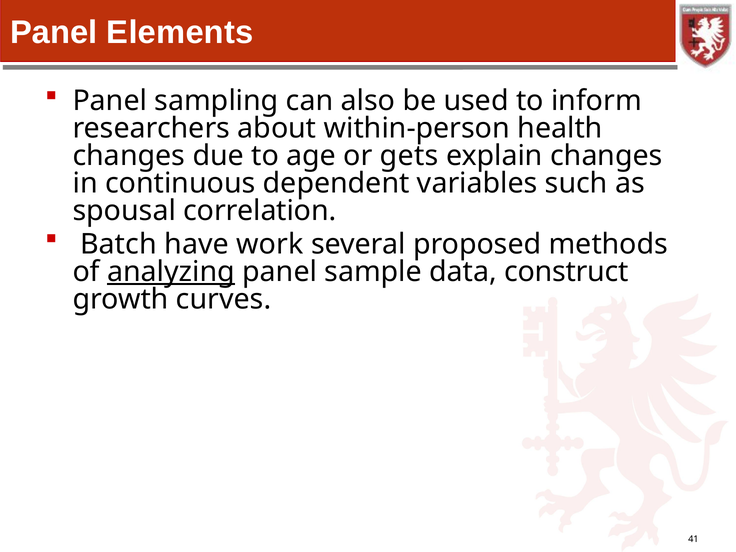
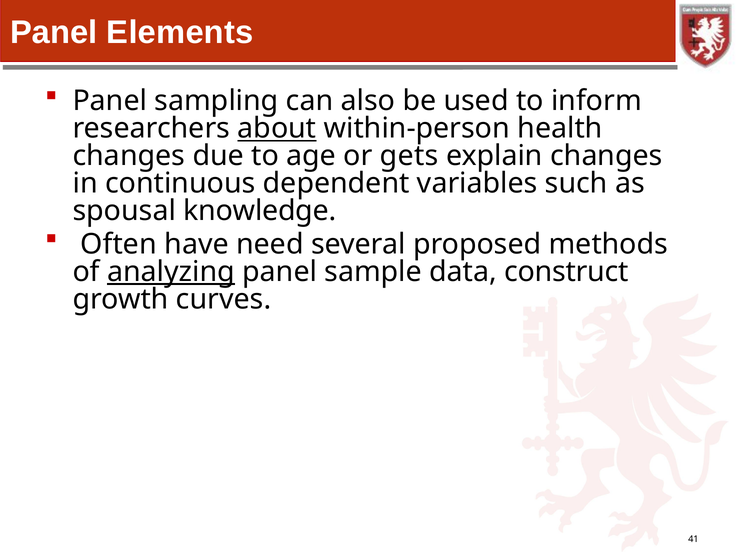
about underline: none -> present (277, 128)
correlation: correlation -> knowledge (260, 211)
Batch: Batch -> Often (118, 244)
work: work -> need (270, 244)
